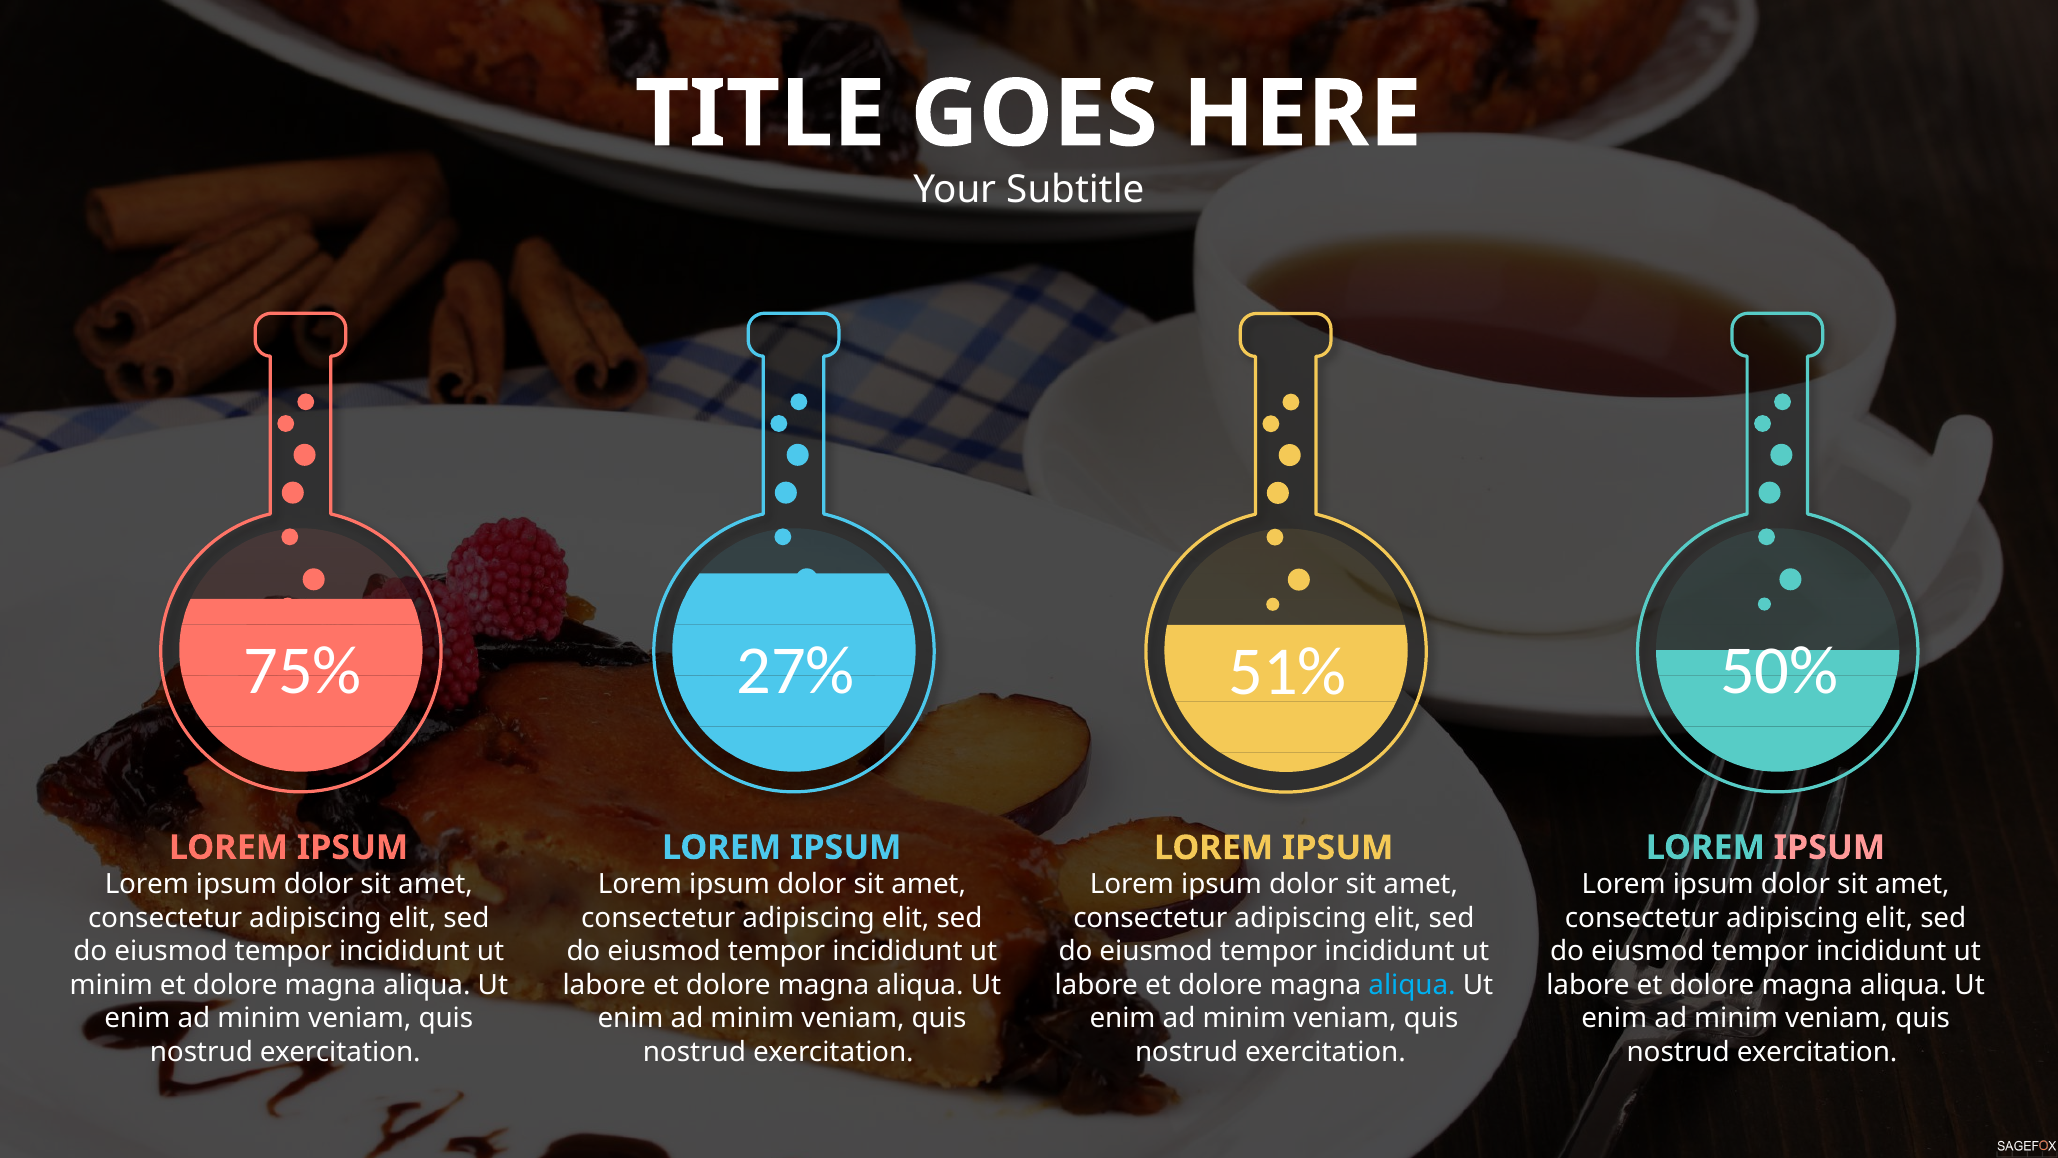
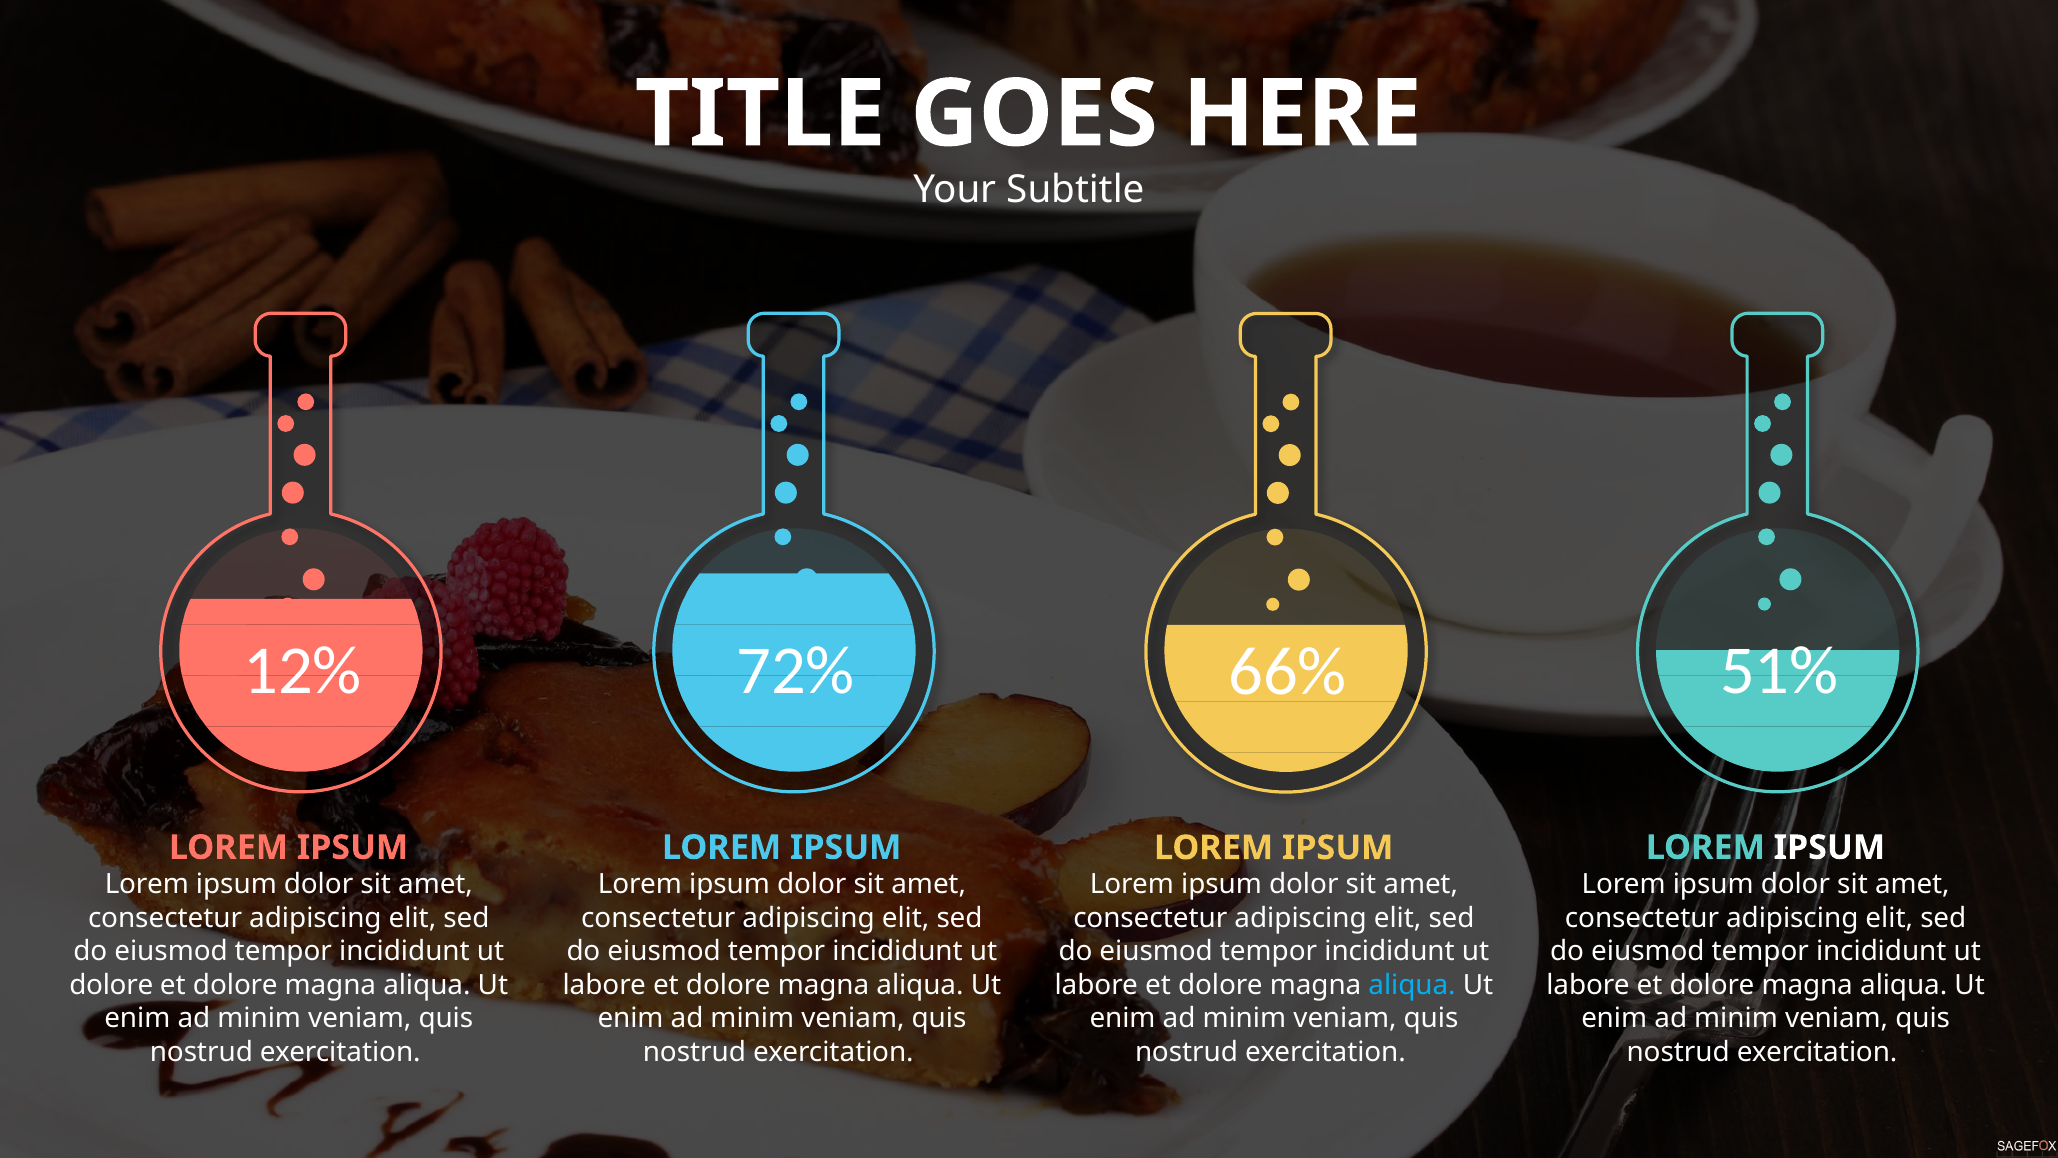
75%: 75% -> 12% (303, 671)
27%: 27% -> 72% (796, 671)
50%: 50% -> 51% (1779, 671)
51%: 51% -> 66% (1288, 671)
IPSUM colour: pink -> white (1829, 847)
minim: minim -> dolore (111, 985)
